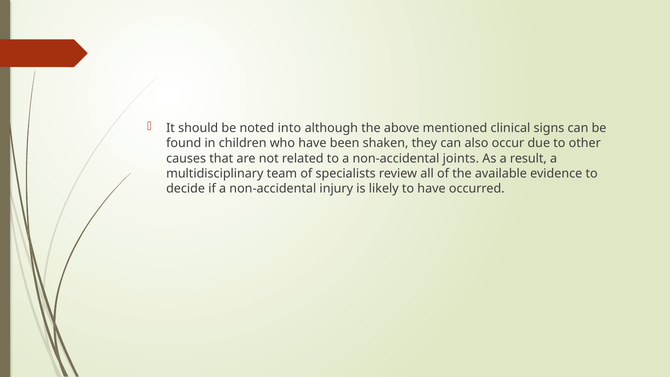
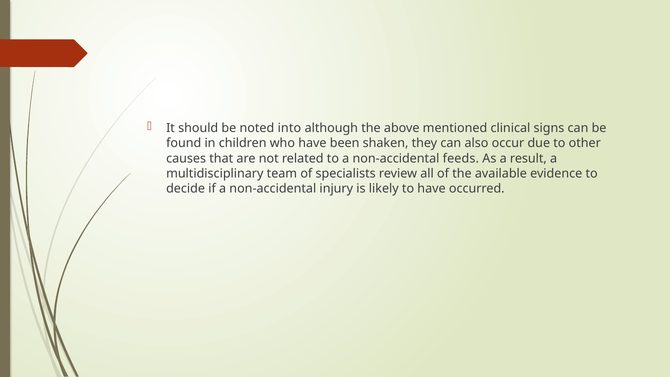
joints: joints -> feeds (461, 158)
